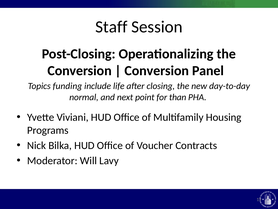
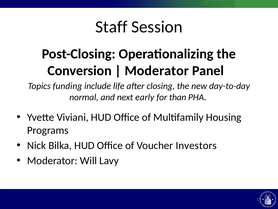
Conversion: Conversion -> Moderator (157, 70)
point: point -> early (145, 97)
Contracts: Contracts -> Investors (196, 145)
